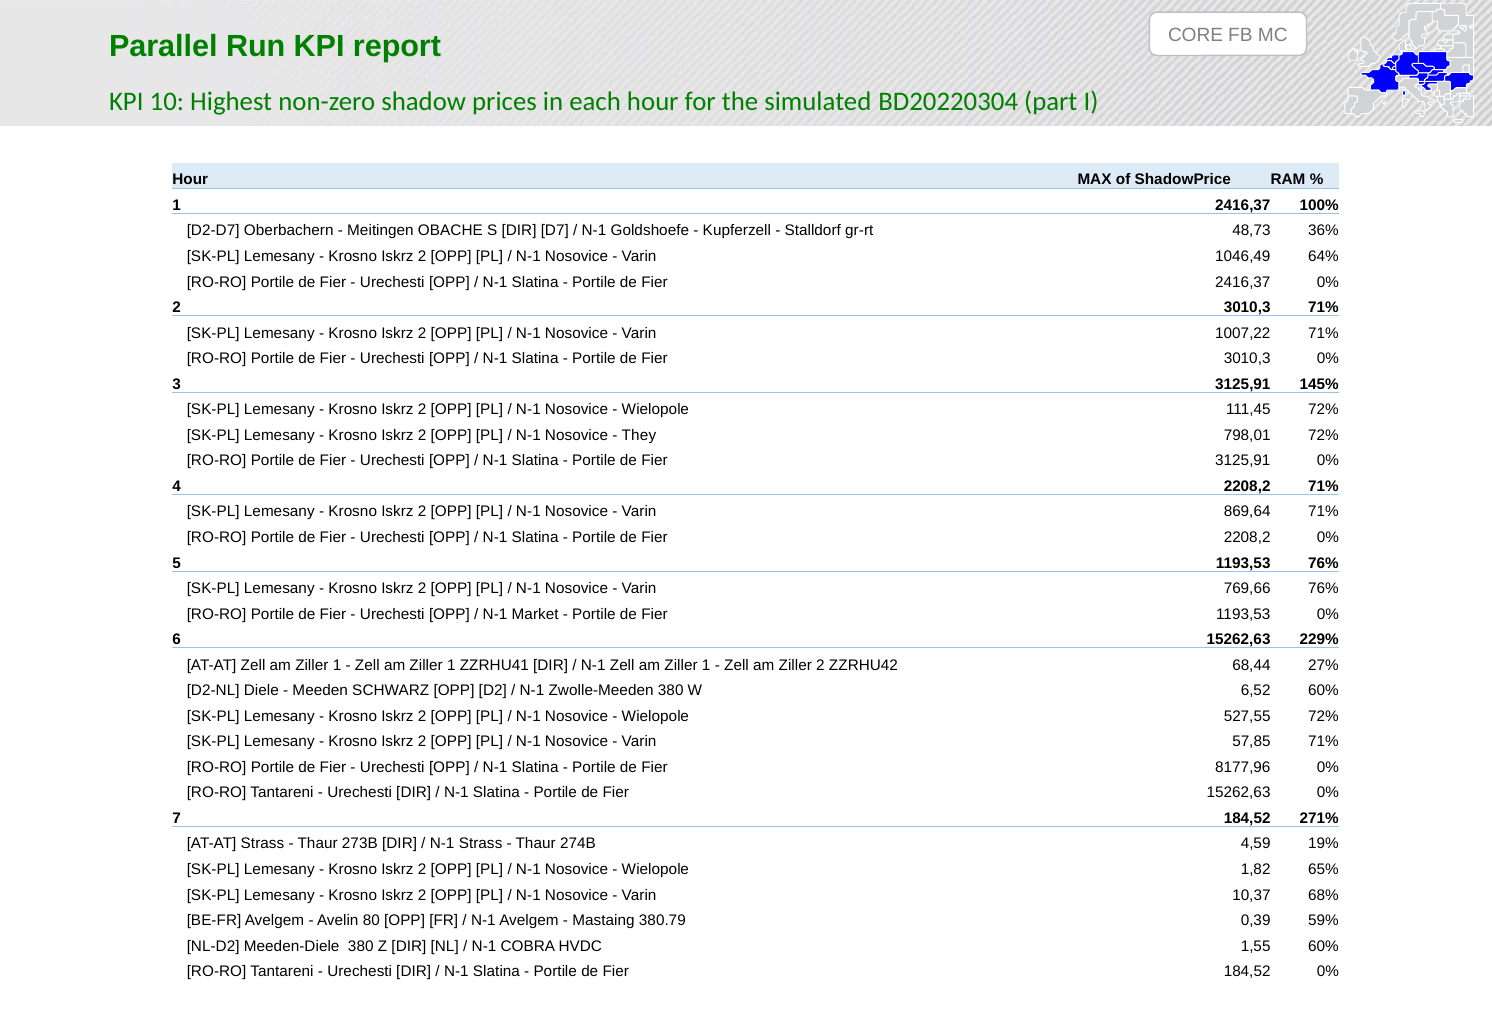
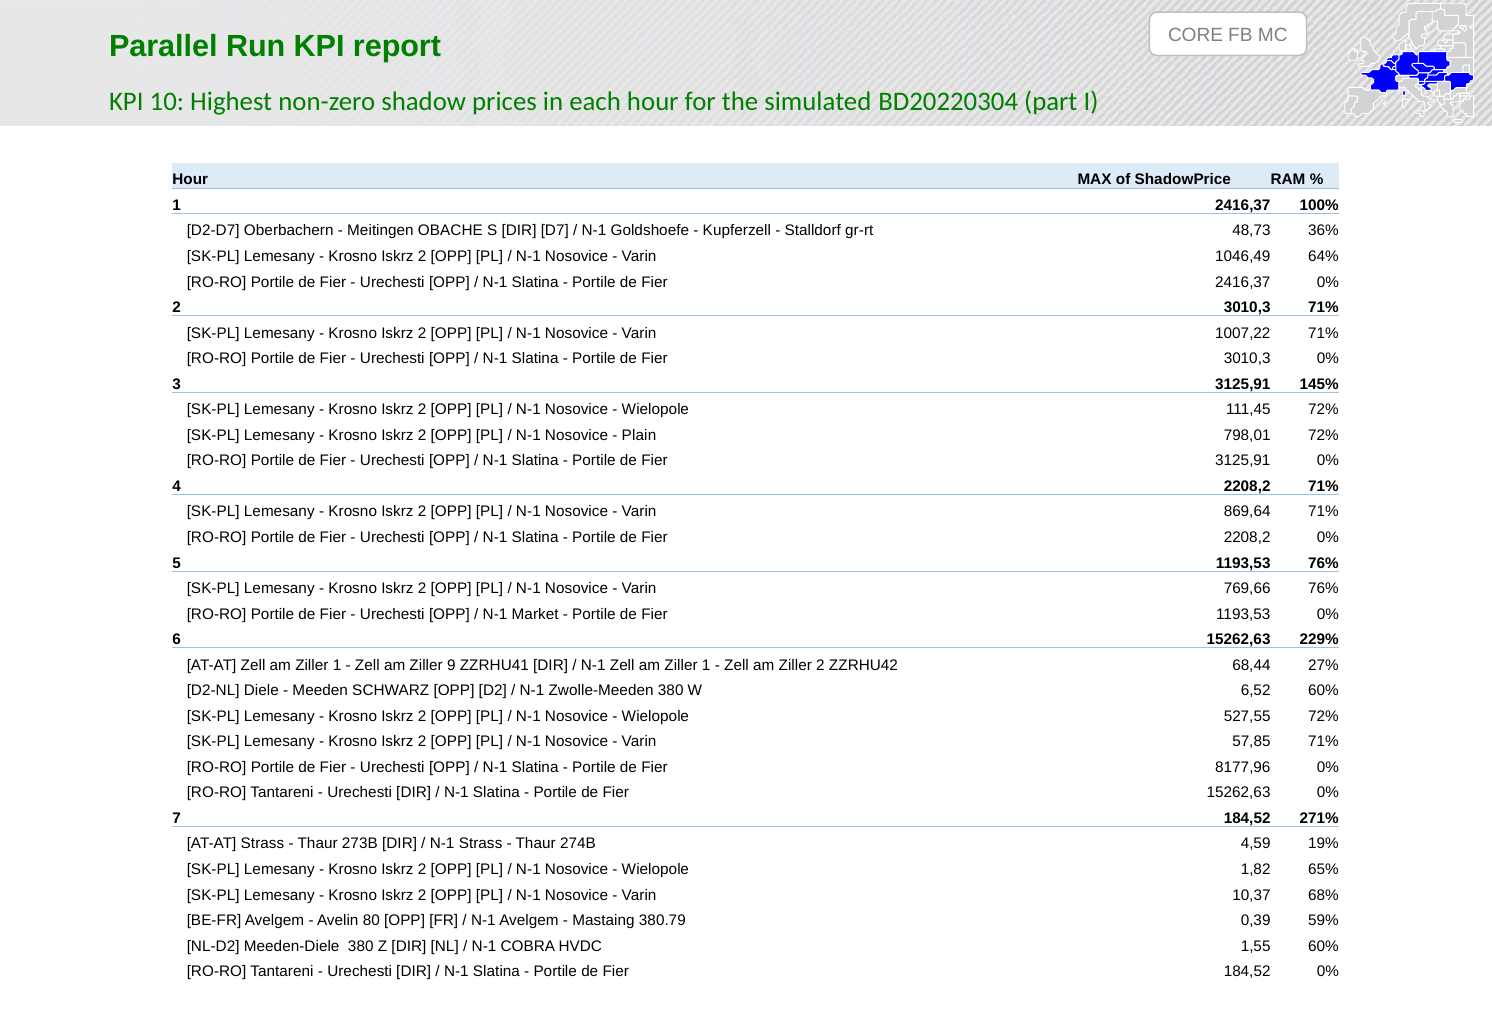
They: They -> Plain (639, 435)
1: 1 -> 9 (451, 665)
